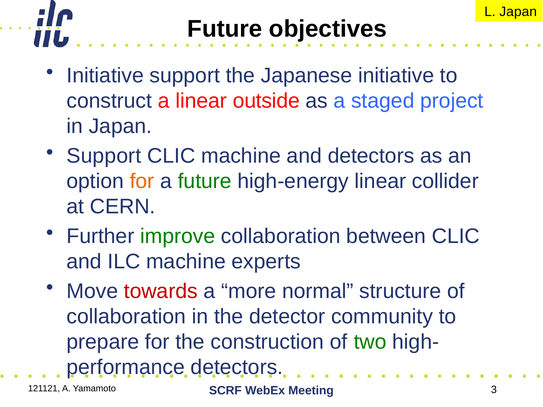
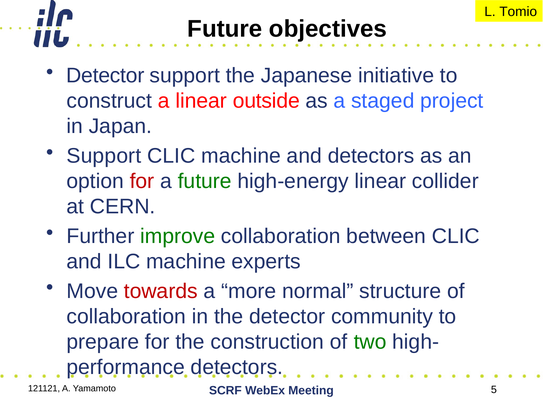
L Japan: Japan -> Tomio (518, 12)
Initiative: Initiative -> Detector (105, 76)
for colour: orange -> red (142, 181)
3: 3 -> 5 (494, 390)
